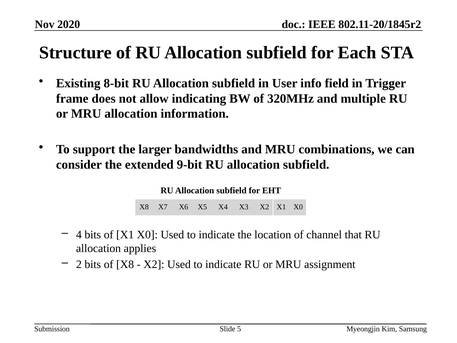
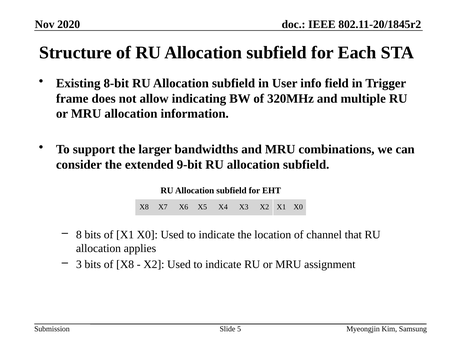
4: 4 -> 8 (79, 234)
2: 2 -> 3 (79, 264)
